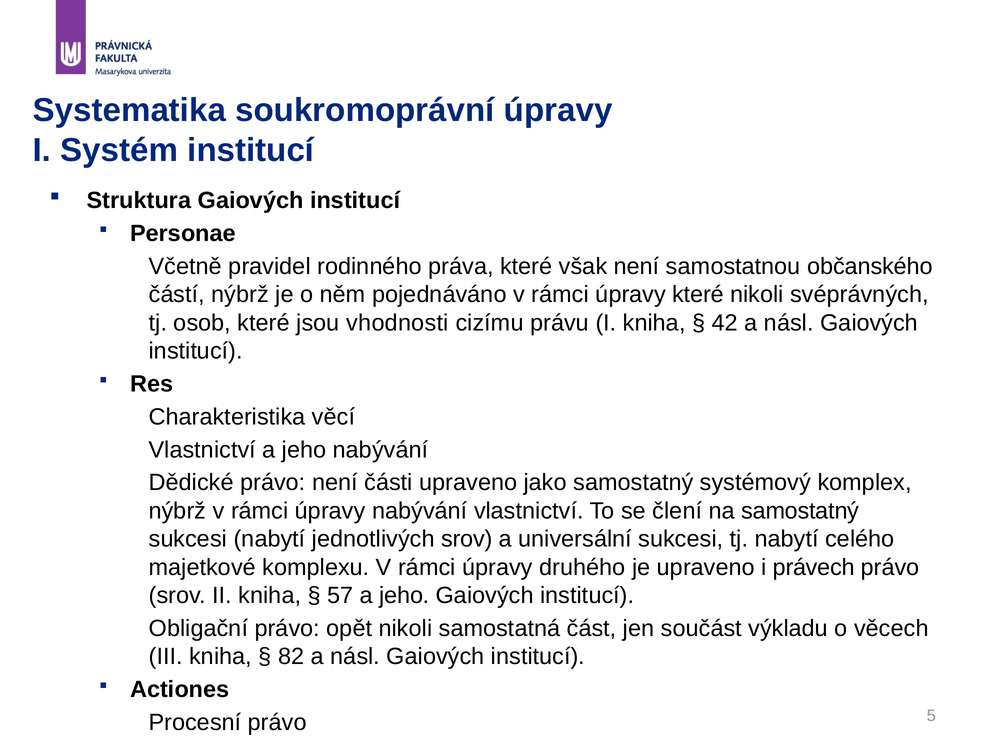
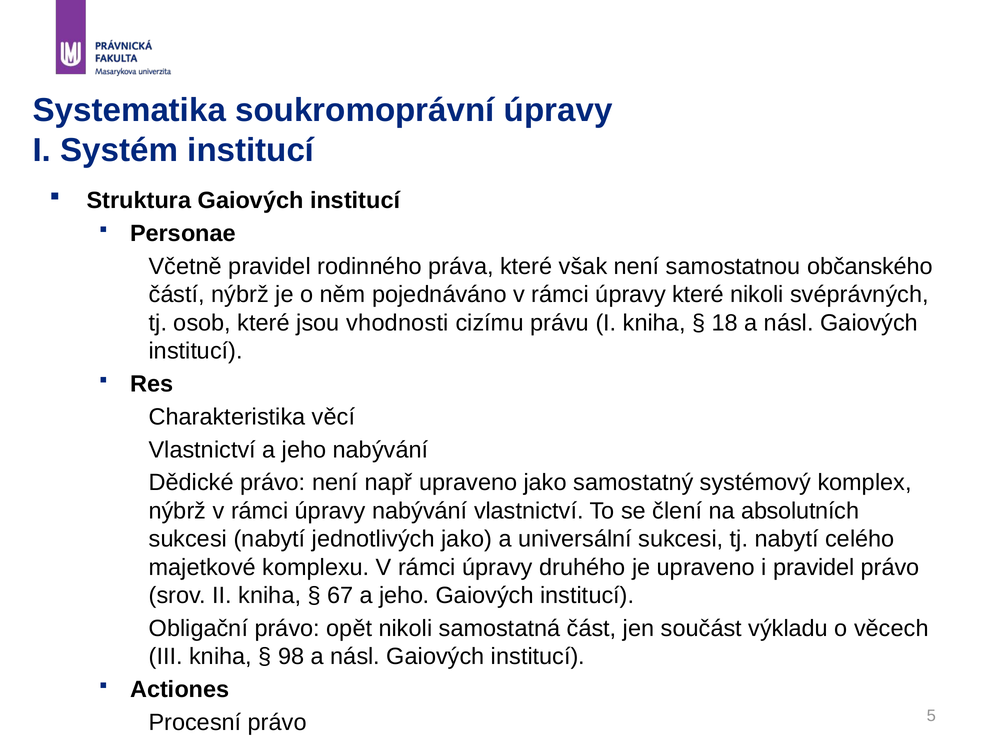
42: 42 -> 18 (725, 323)
části: části -> např (388, 482)
na samostatný: samostatný -> absolutních (800, 511)
jednotlivých srov: srov -> jako (467, 539)
i právech: právech -> pravidel (814, 567)
57: 57 -> 67 (340, 595)
82: 82 -> 98 (291, 656)
